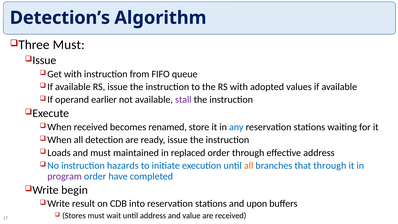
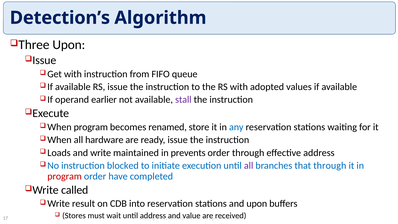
Must: Must -> Upon (69, 45)
received: received -> program (91, 127)
detection: detection -> hardware (104, 140)
and must: must -> write (101, 153)
replaced: replaced -> prevents (188, 153)
hazards: hazards -> blocked (123, 165)
all colour: orange -> purple (249, 165)
program colour: purple -> red (65, 176)
begin: begin -> called (75, 190)
